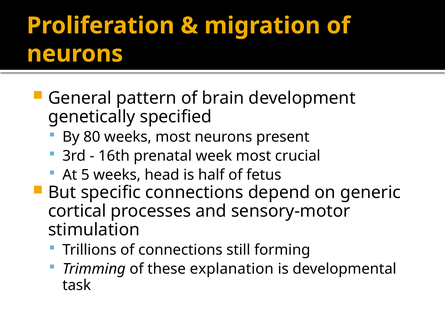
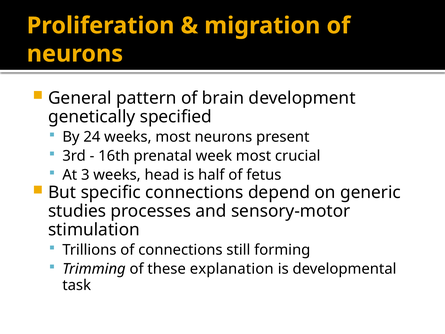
80: 80 -> 24 (92, 137)
5: 5 -> 3 (85, 175)
cortical: cortical -> studies (77, 211)
